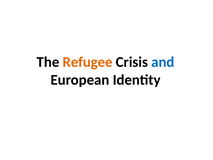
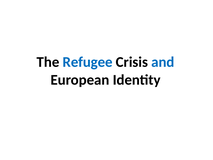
Refugee colour: orange -> blue (88, 62)
